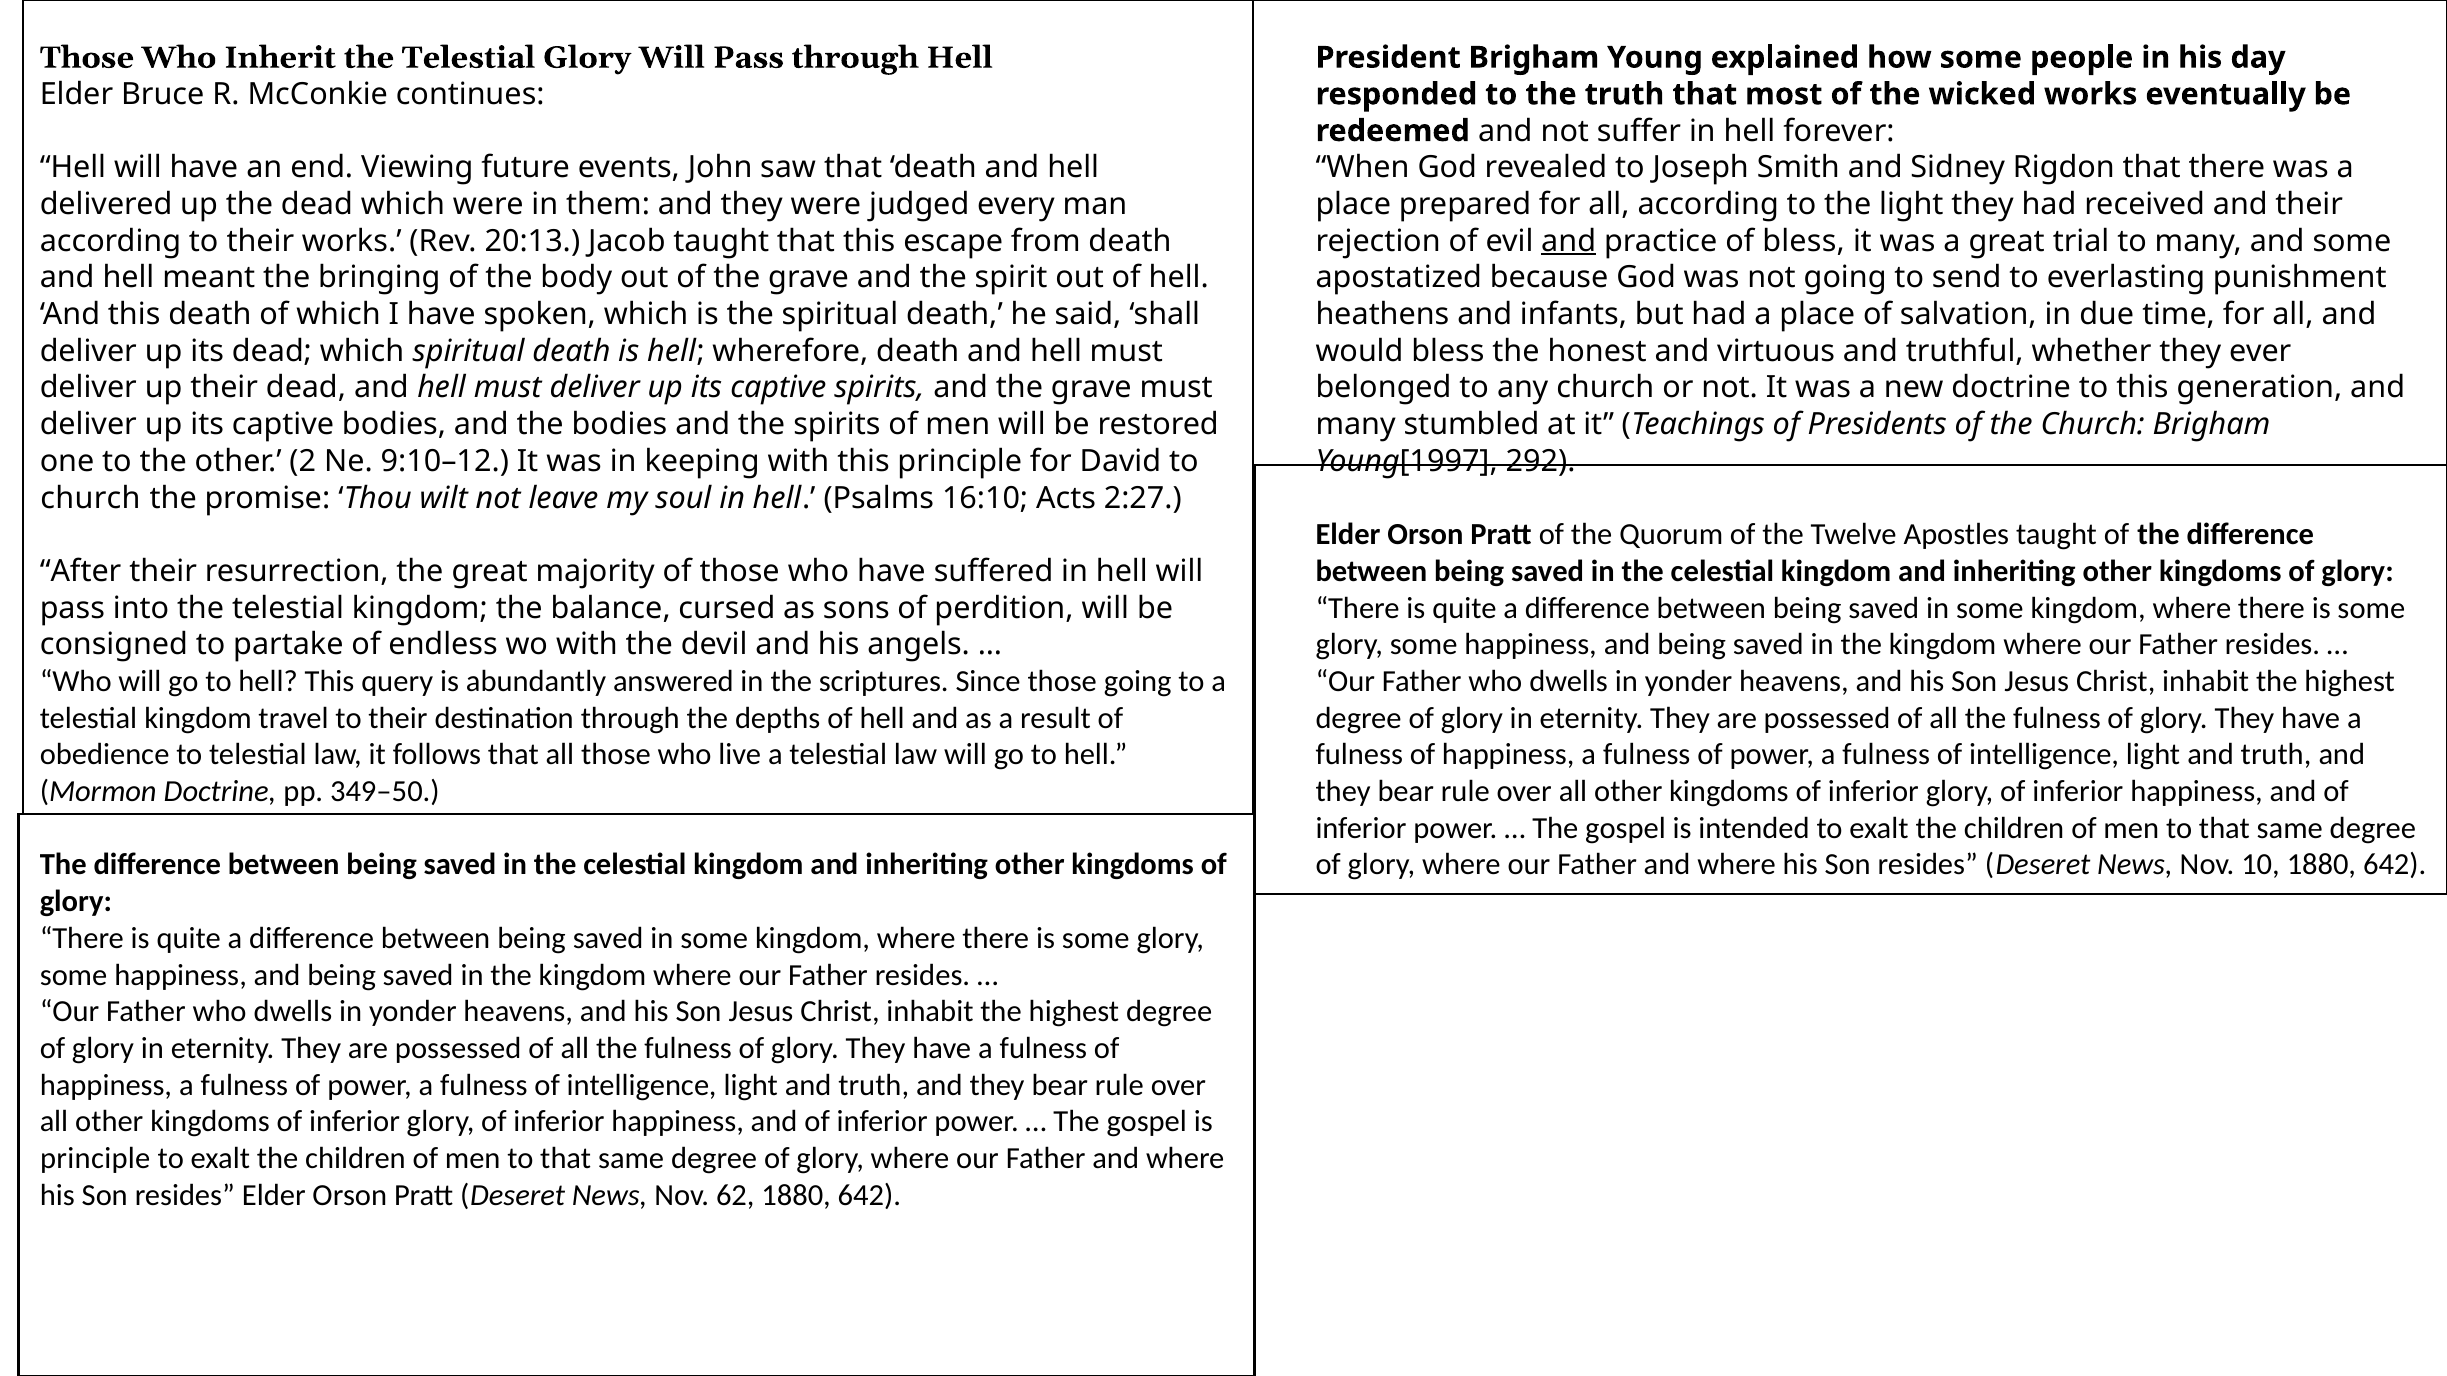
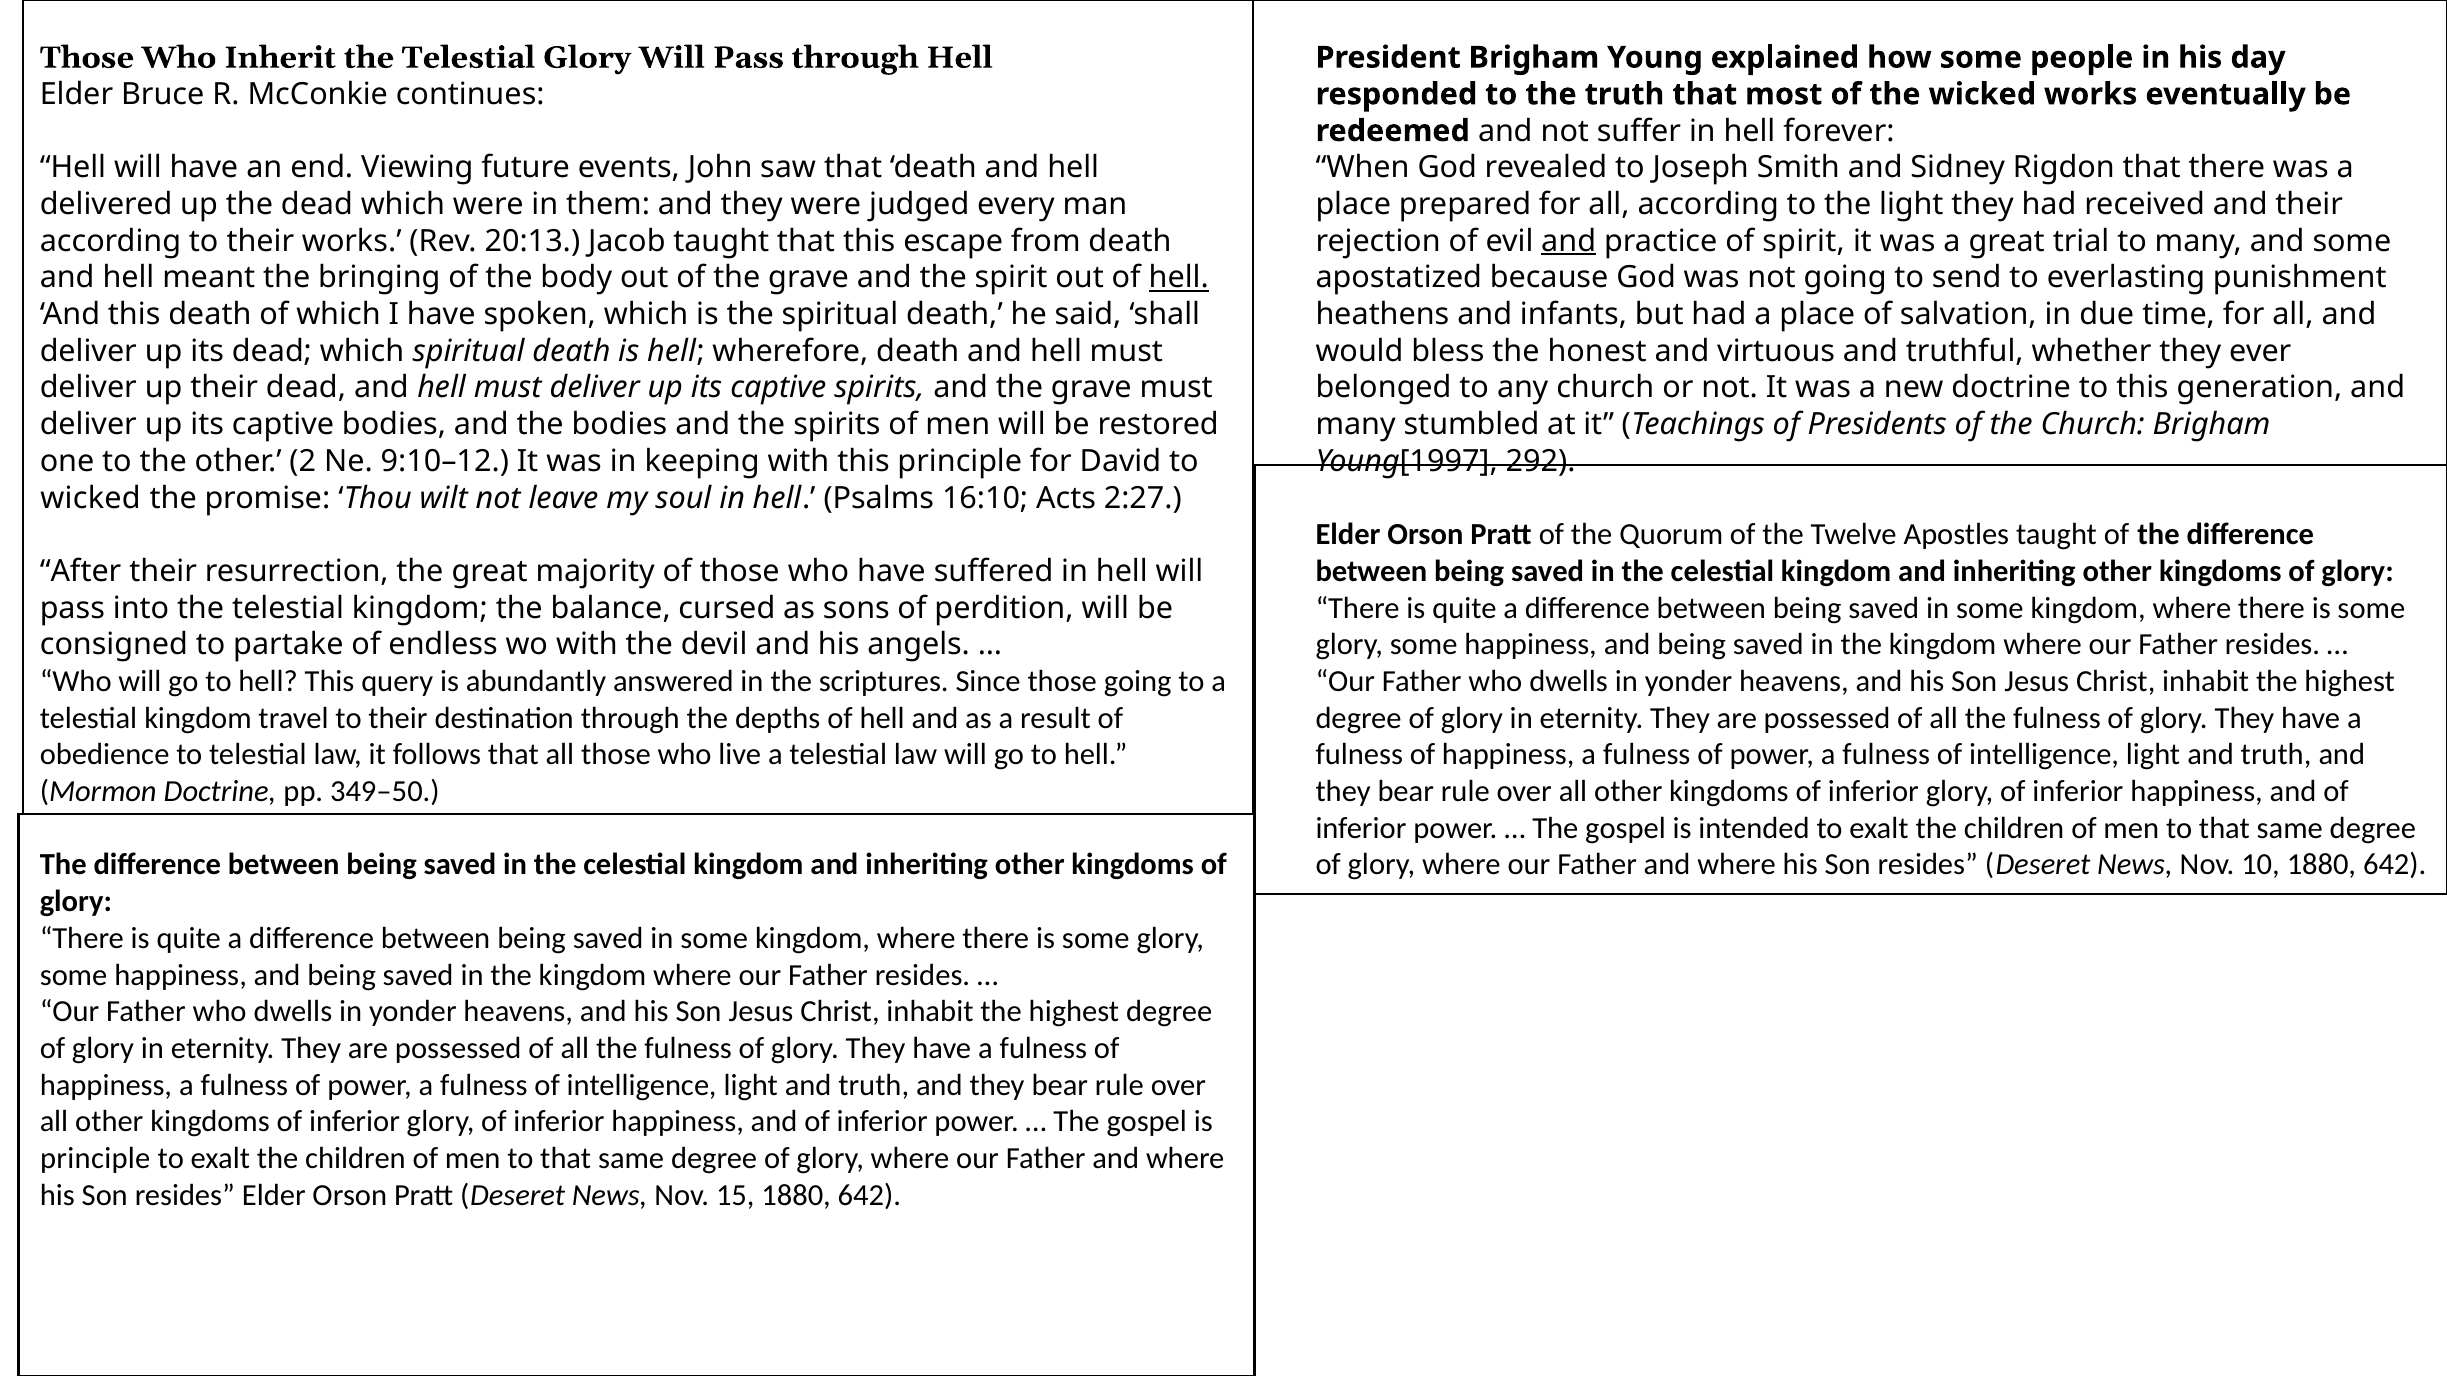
of bless: bless -> spirit (1804, 241)
hell underline: none -> present (1179, 278)
church: church -> wicked (91, 498)
62: 62 -> 15 (735, 1195)
